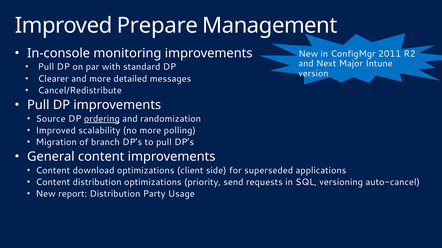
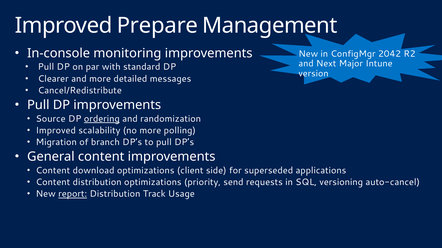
2011: 2011 -> 2042 (390, 54)
report underline: none -> present (73, 194)
Party: Party -> Track (154, 194)
